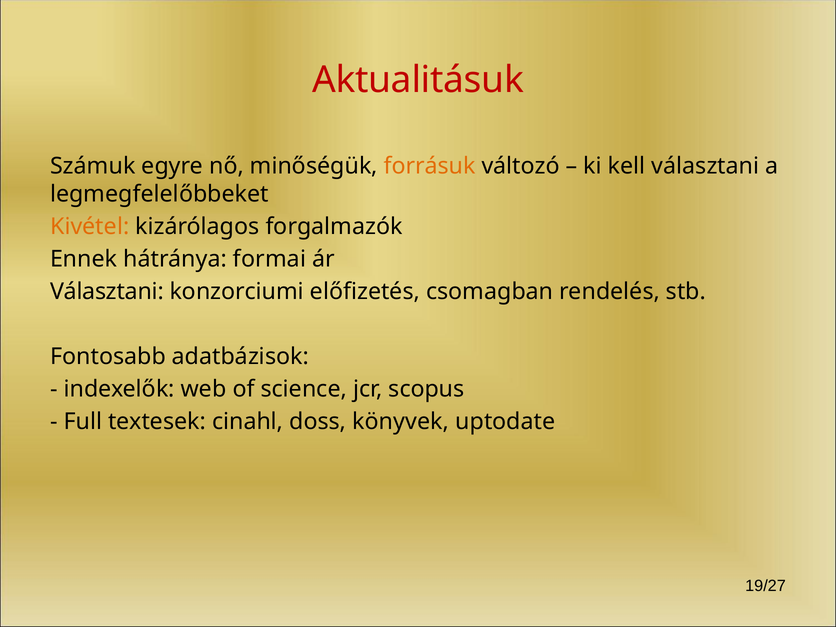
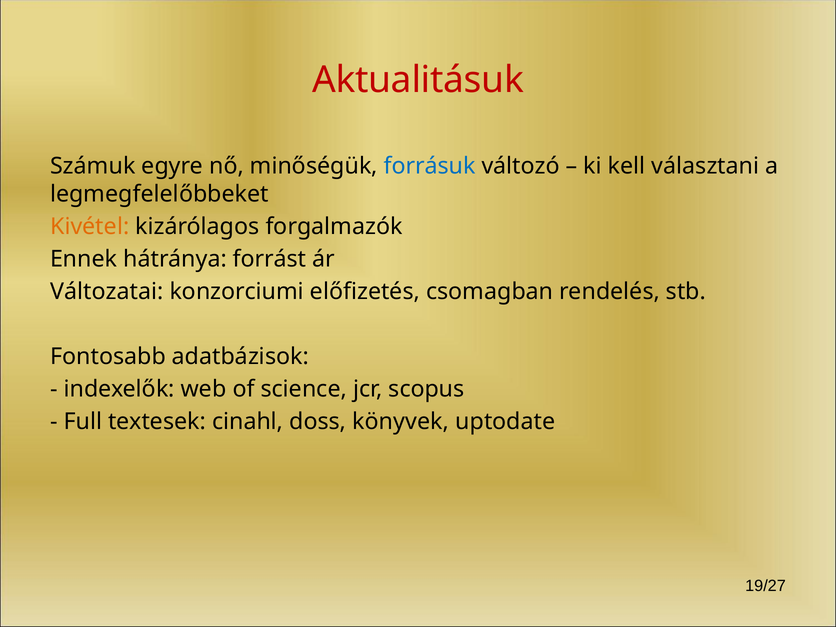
forrásuk colour: orange -> blue (430, 166)
formai: formai -> forrást (270, 259)
Választani: Választani -> Változatai (107, 291)
